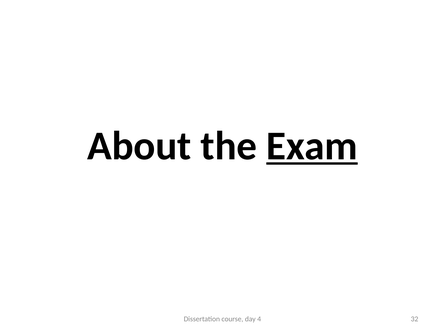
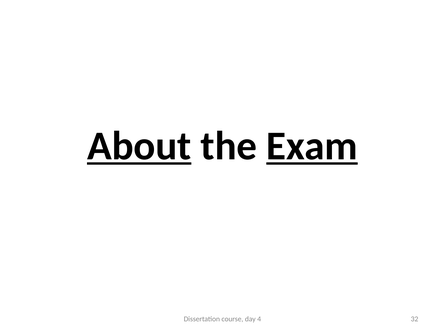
About underline: none -> present (139, 146)
